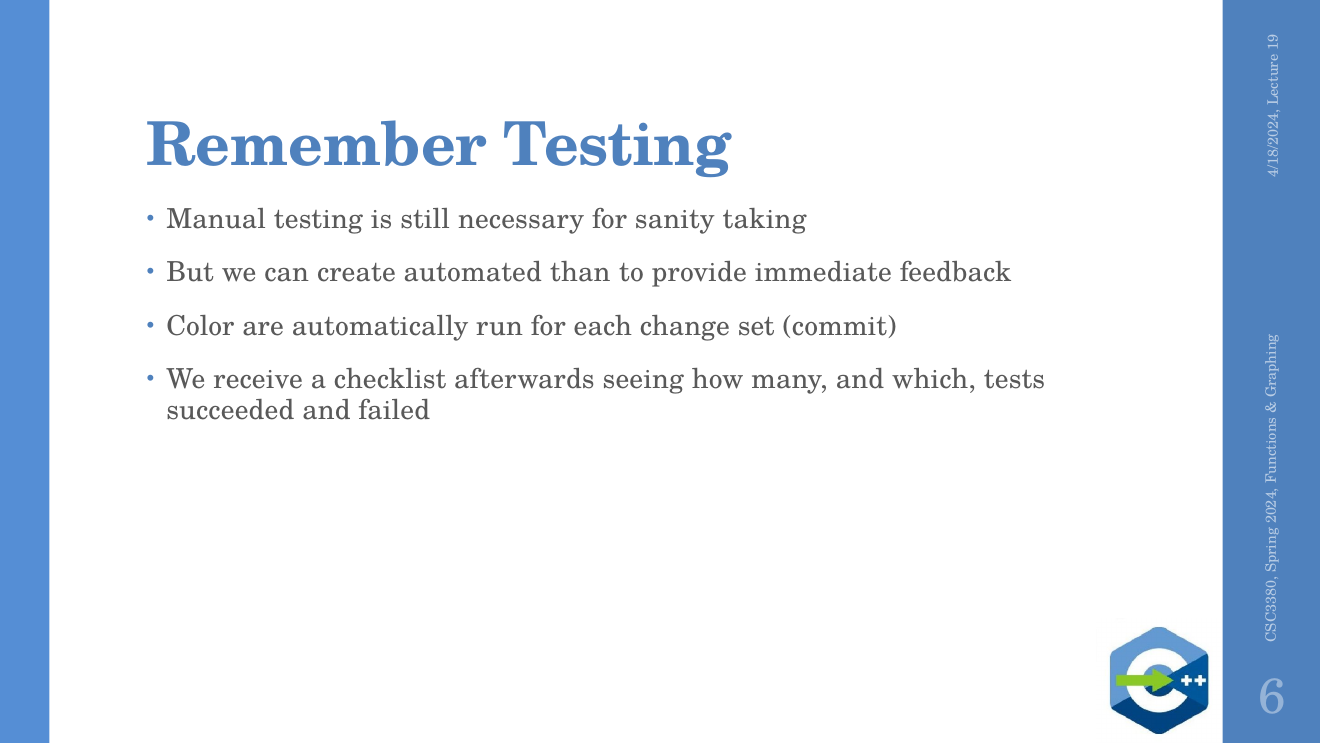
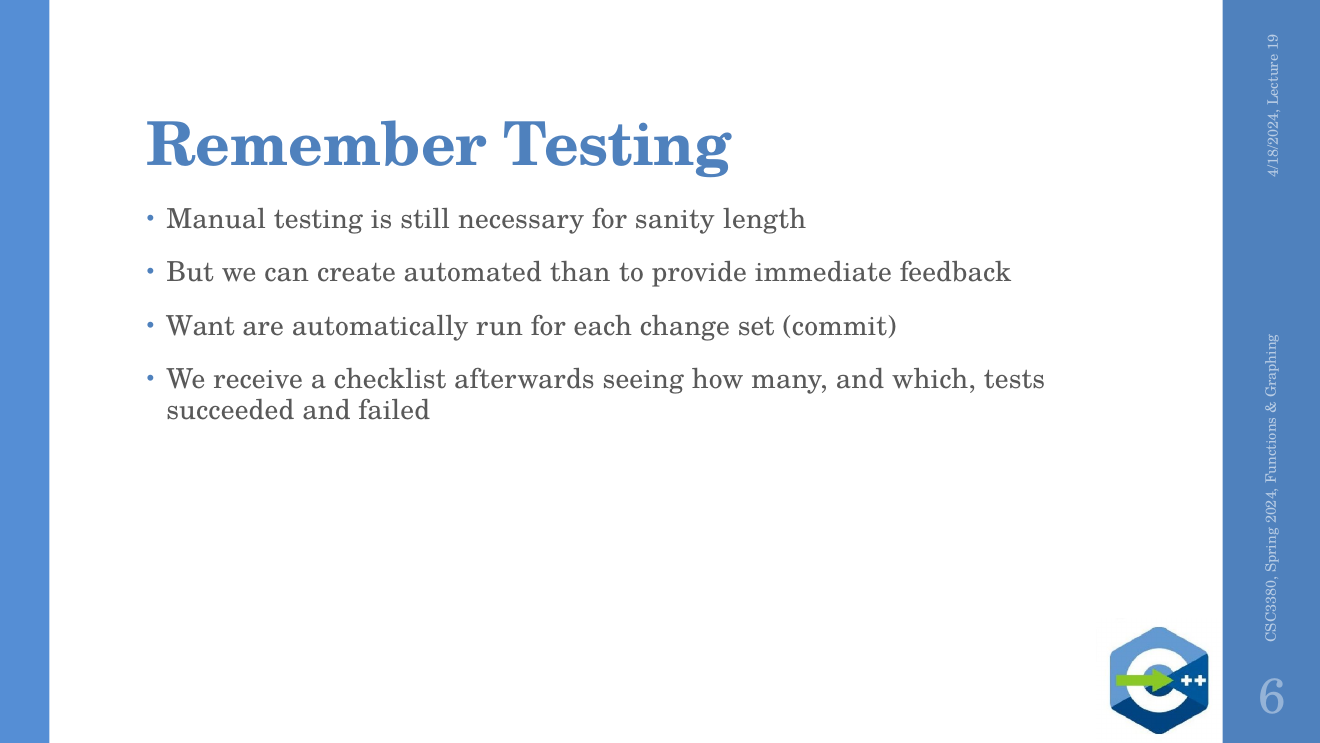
taking: taking -> length (765, 219)
Color: Color -> Want (200, 326)
